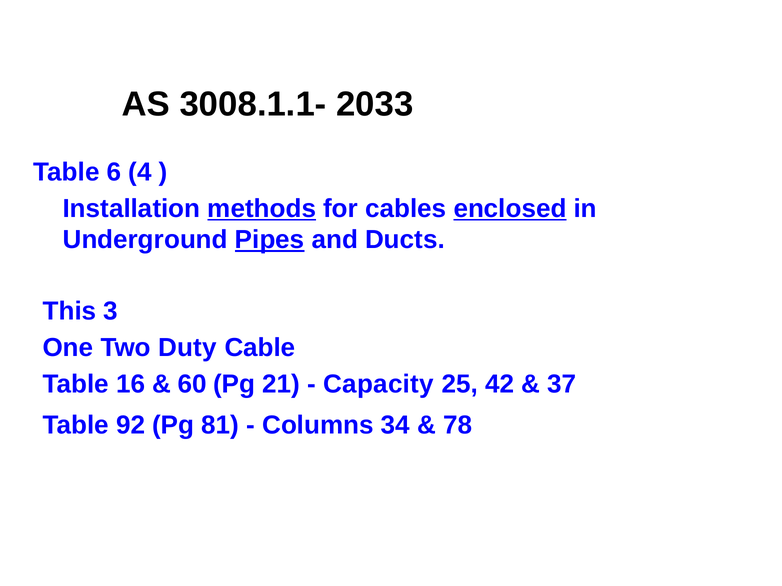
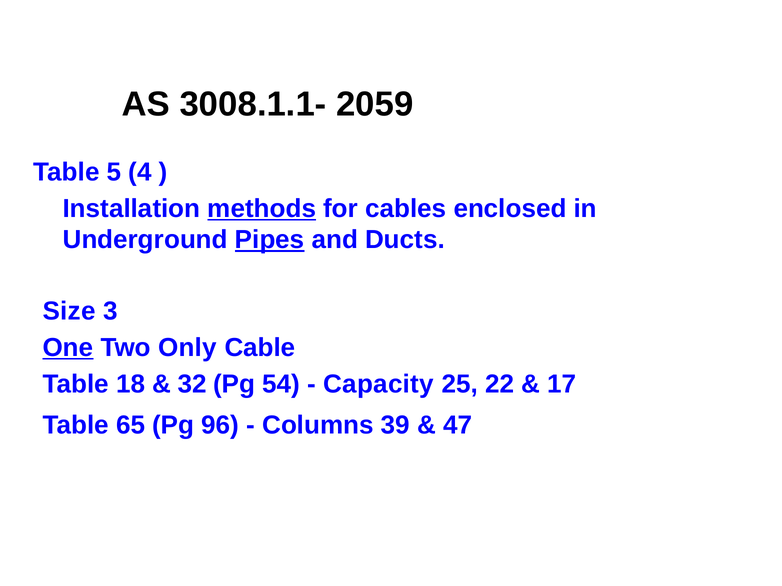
2033: 2033 -> 2059 (375, 104)
6: 6 -> 5 (114, 172)
enclosed underline: present -> none (510, 209)
This: This -> Size (69, 311)
One underline: none -> present (68, 348)
Duty: Duty -> Only (188, 348)
16: 16 -> 18 (131, 384)
60: 60 -> 32 (192, 384)
21: 21 -> 54 (281, 384)
42: 42 -> 22 (500, 384)
37: 37 -> 17 (562, 384)
92: 92 -> 65 (131, 425)
81: 81 -> 96 (220, 425)
34: 34 -> 39 (395, 425)
78: 78 -> 47 (458, 425)
